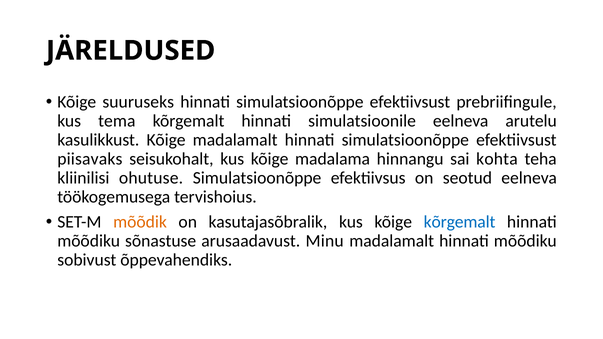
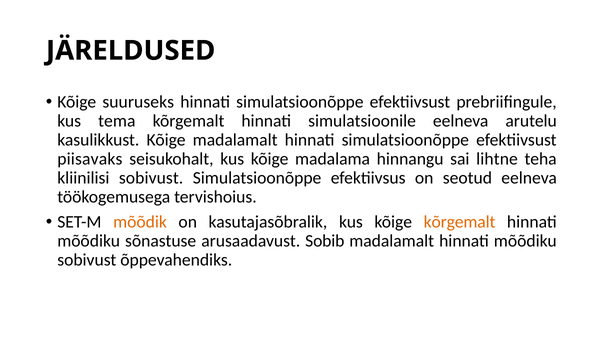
kohta: kohta -> lihtne (497, 159)
kliinilisi ohutuse: ohutuse -> sobivust (151, 178)
kõrgemalt colour: blue -> orange (460, 222)
Minu: Minu -> Sobib (325, 241)
